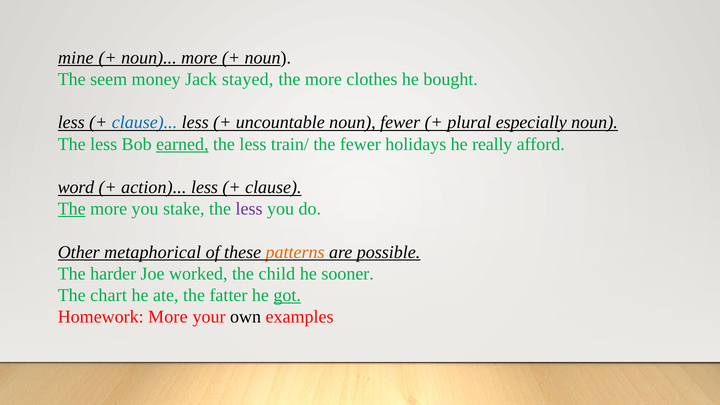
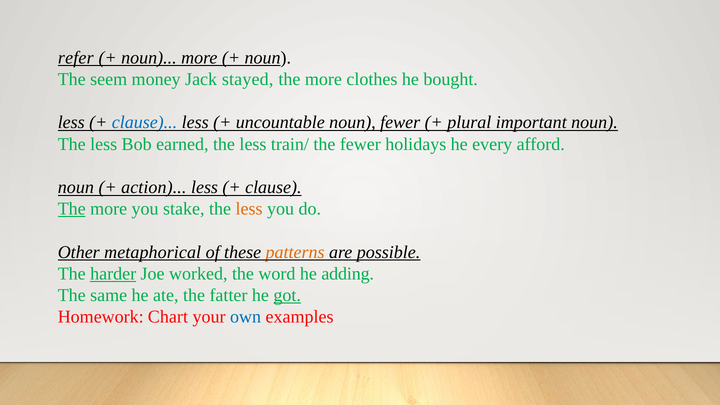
mine: mine -> refer (76, 58)
especially: especially -> important (531, 123)
earned underline: present -> none (182, 144)
really: really -> every (492, 144)
word: word -> noun (76, 187)
less colour: purple -> orange (249, 209)
harder underline: none -> present (113, 274)
child: child -> word (277, 274)
sooner: sooner -> adding (348, 274)
chart: chart -> same (109, 295)
Homework More: More -> Chart (168, 317)
own colour: black -> blue (246, 317)
